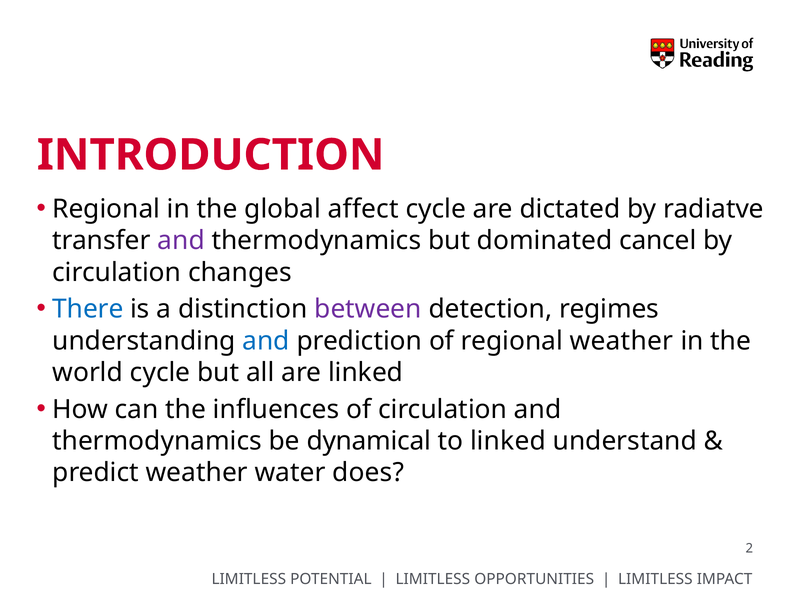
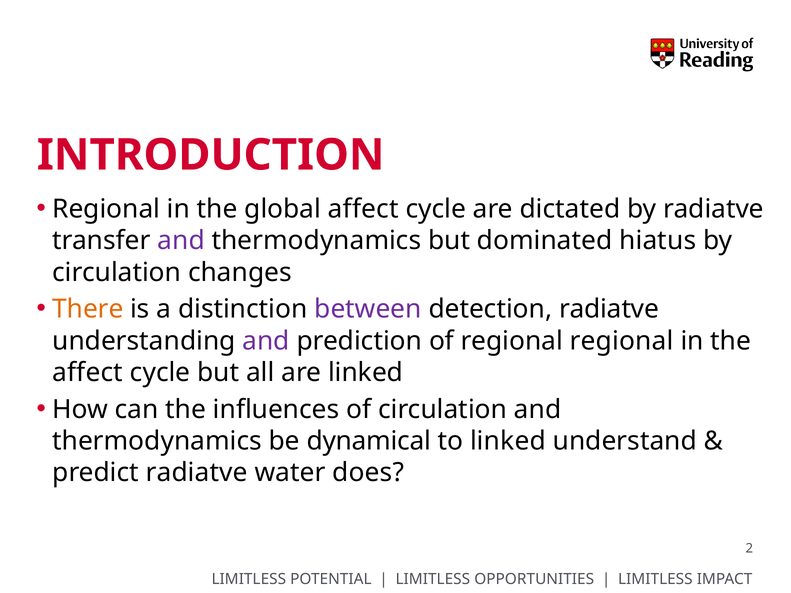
cancel: cancel -> hiatus (658, 241)
There colour: blue -> orange (88, 309)
detection regimes: regimes -> radiatve (609, 309)
and colour: blue -> purple (266, 341)
regional weather: weather -> regional (622, 341)
world: world -> affect (88, 373)
predict weather: weather -> radiatve (197, 473)
